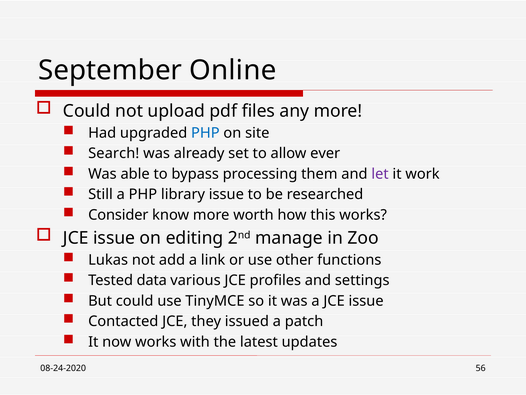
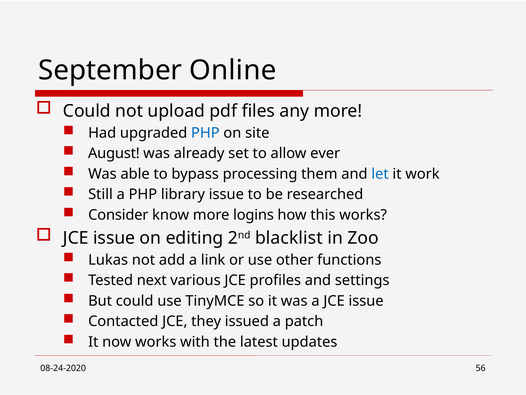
Search: Search -> August (114, 153)
let colour: purple -> blue (380, 174)
worth: worth -> logins (253, 215)
manage: manage -> blacklist (289, 238)
data: data -> next (152, 280)
